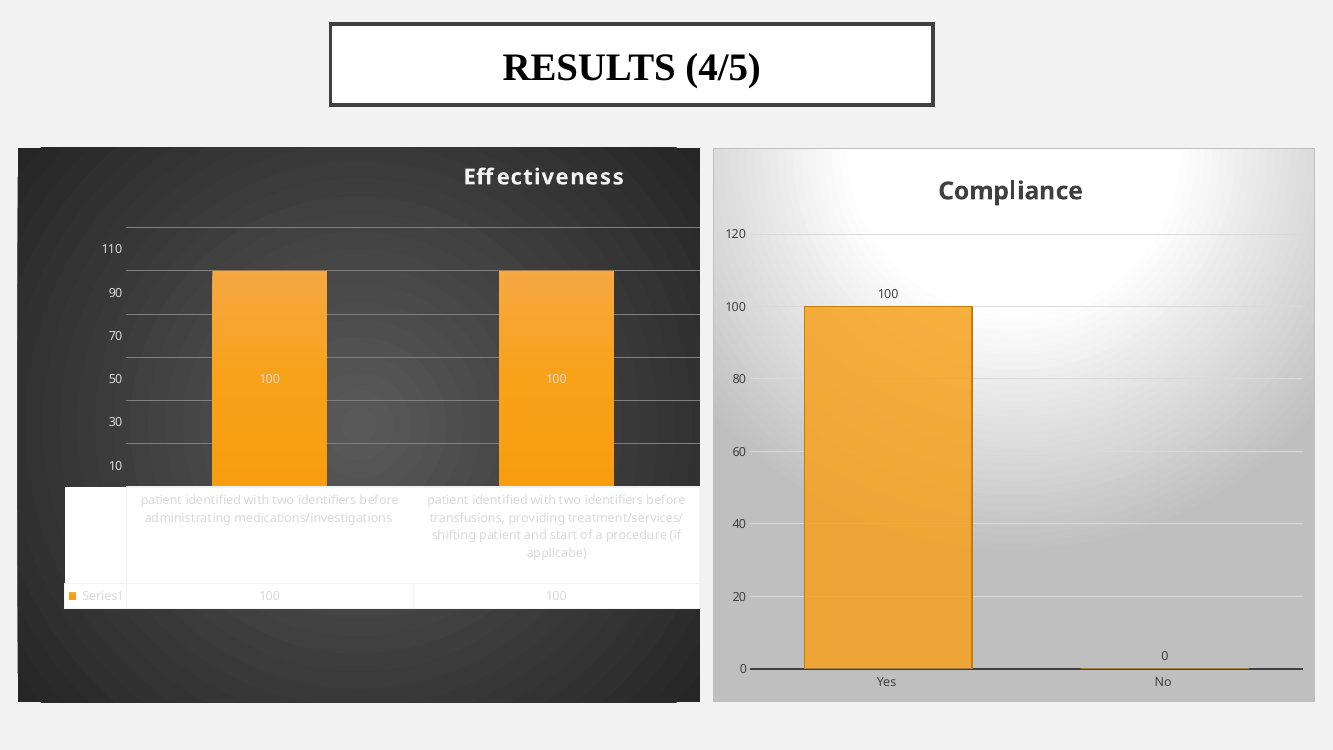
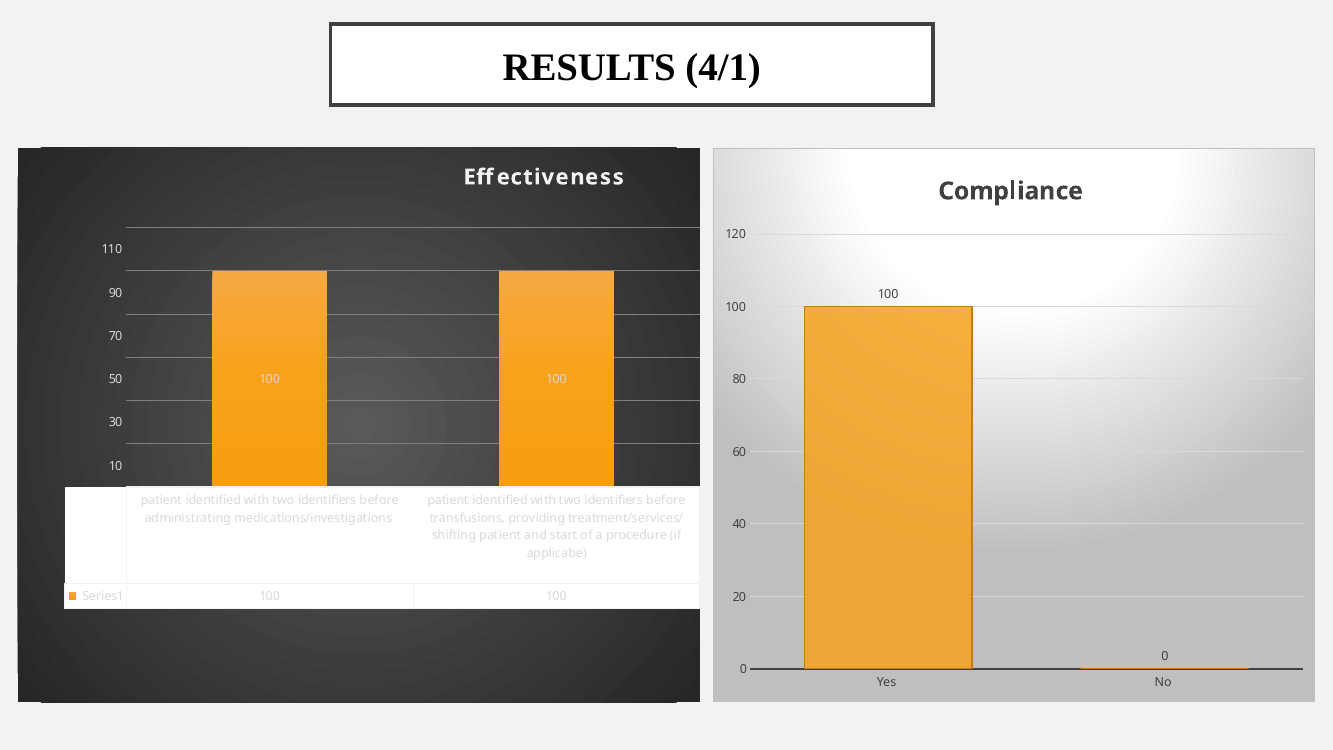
4/5: 4/5 -> 4/1 (723, 67)
